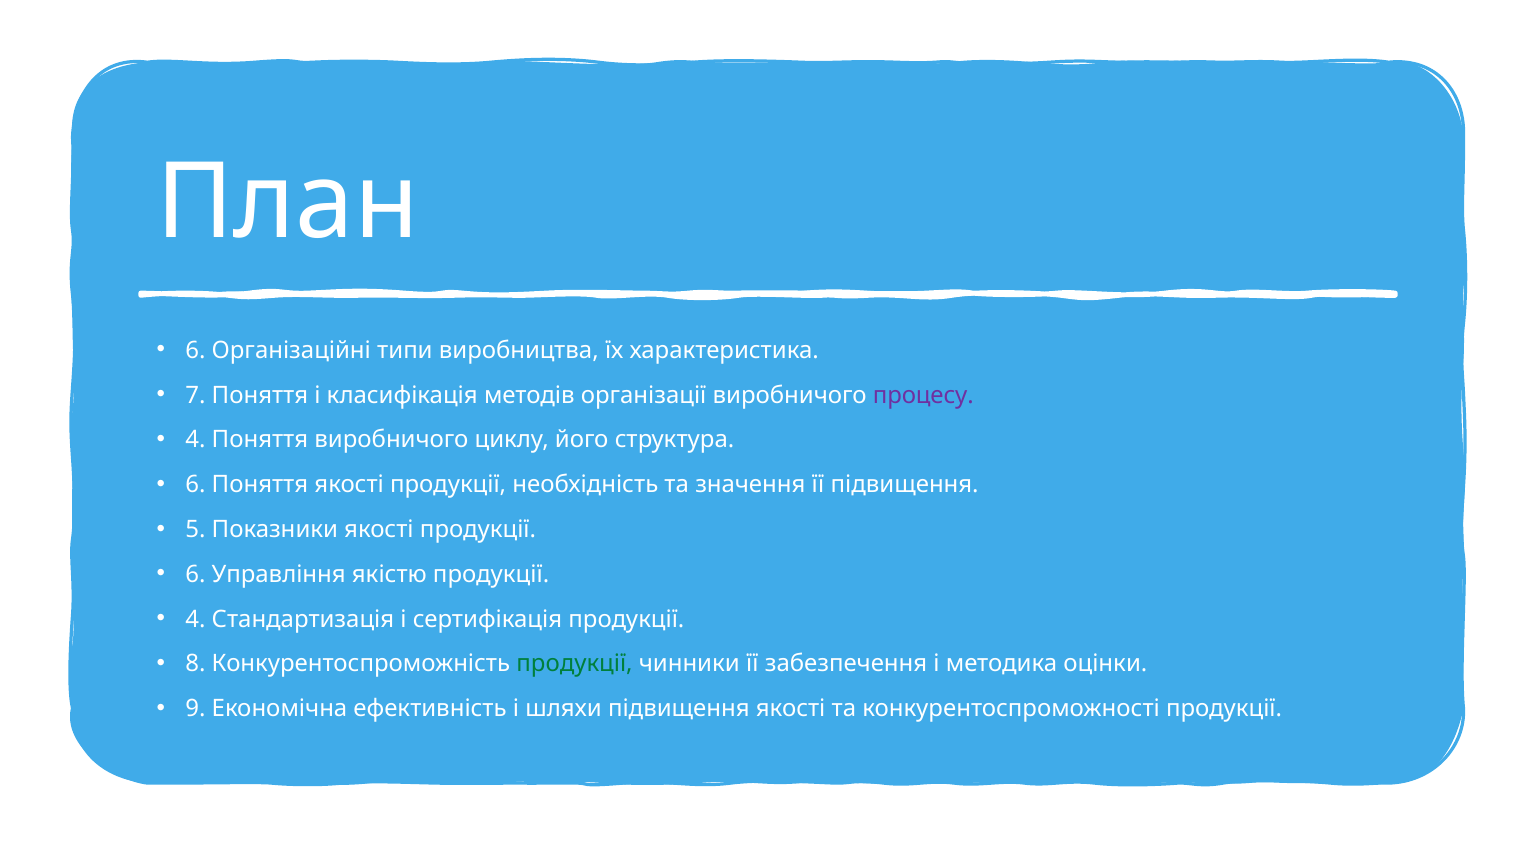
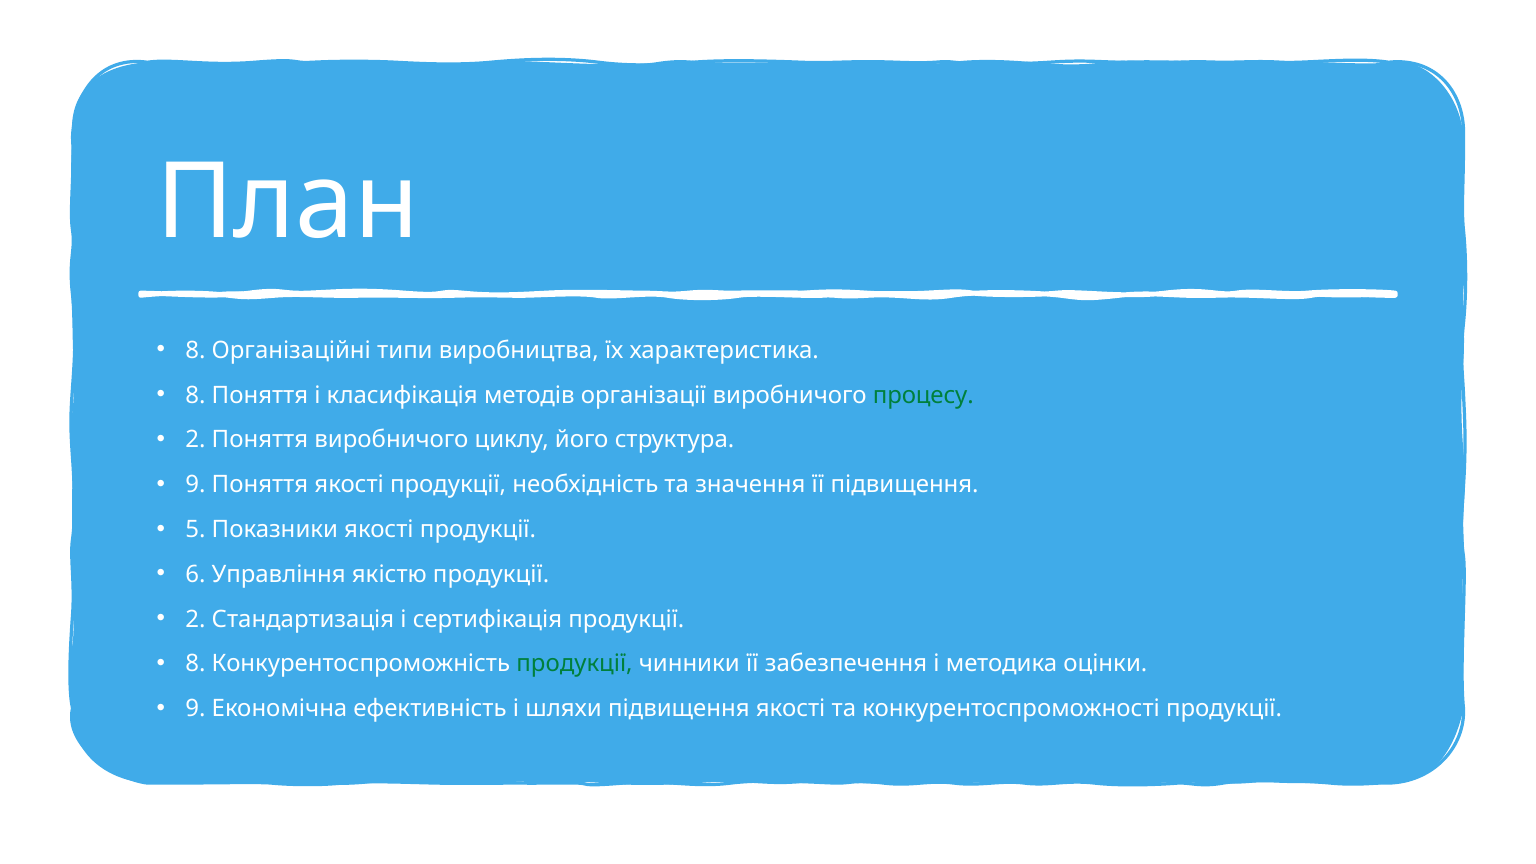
6: 6 -> 8 (195, 350)
7: 7 -> 8 (195, 395)
процесу colour: purple -> green (923, 395)
4: 4 -> 2 (195, 440)
6: 6 -> 9 (195, 485)
4: 4 -> 2 (195, 619)
